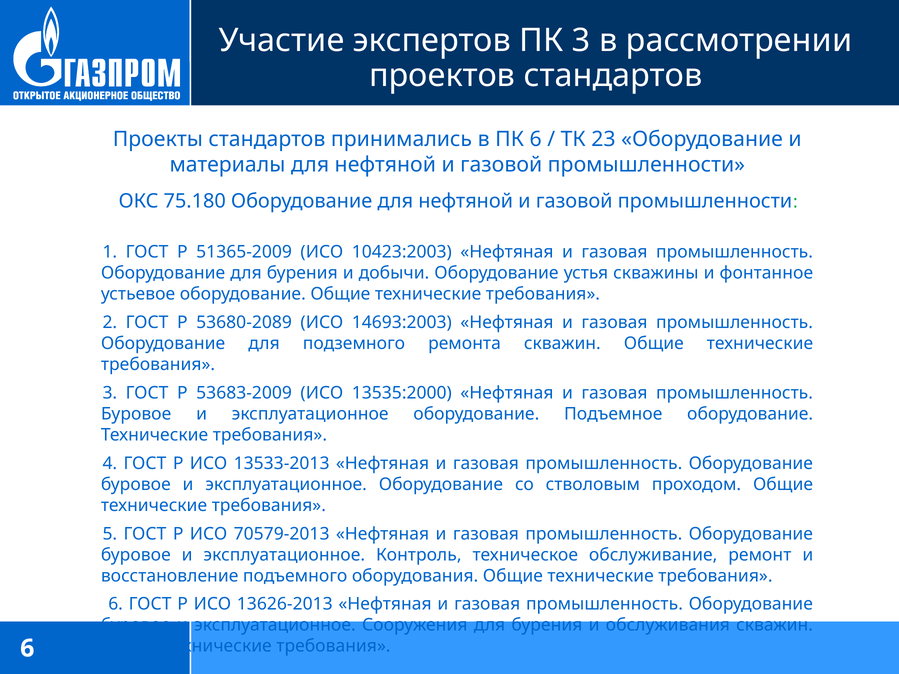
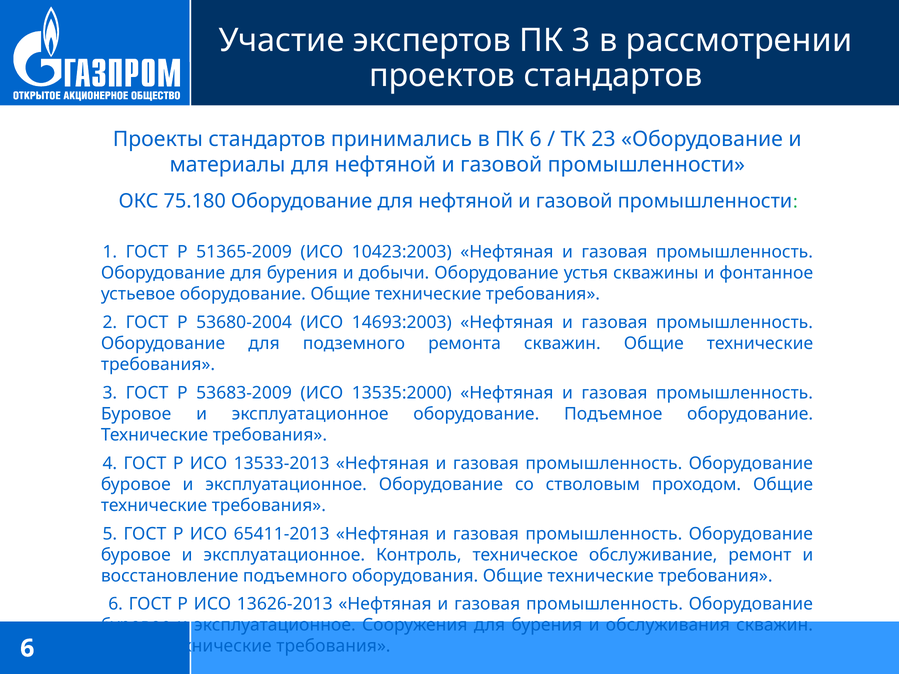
53680-2089: 53680-2089 -> 53680-2004 (244, 323)
70579-2013: 70579-2013 -> 65411-2013 (282, 534)
